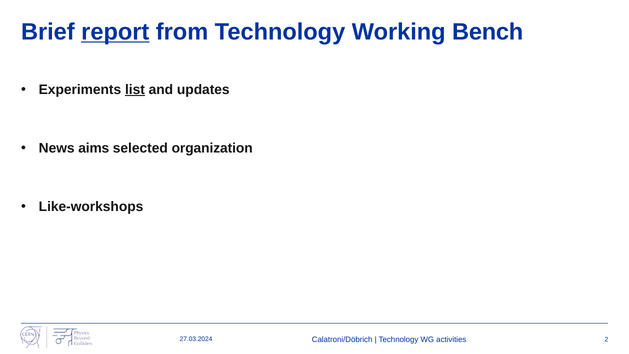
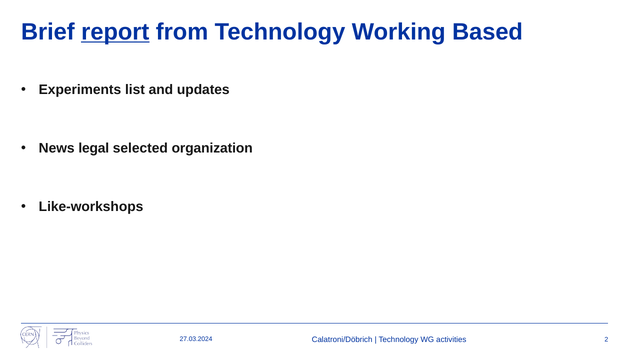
Bench: Bench -> Based (488, 32)
list underline: present -> none (135, 89)
aims: aims -> legal (94, 148)
